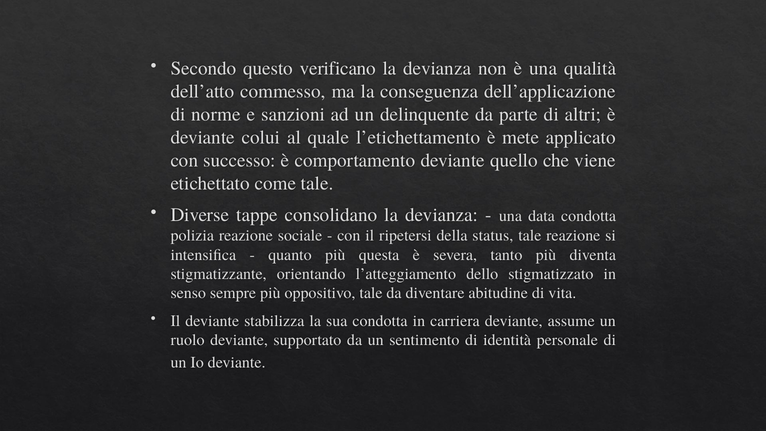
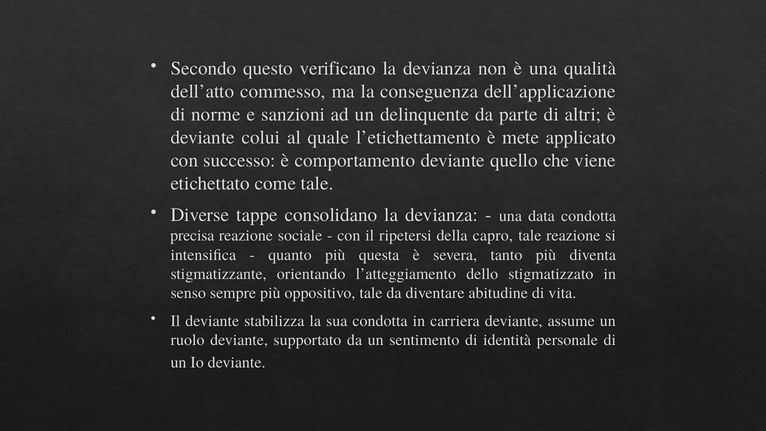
polizia: polizia -> precisa (192, 236)
status: status -> capro (493, 236)
